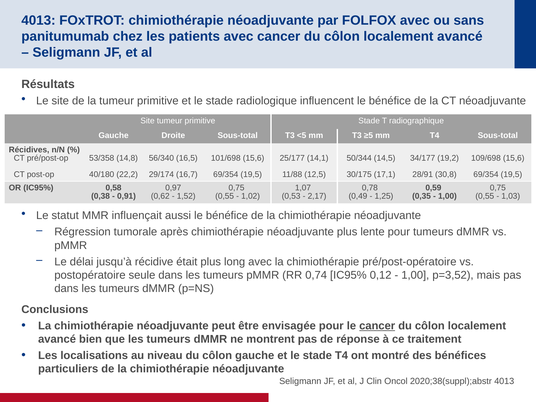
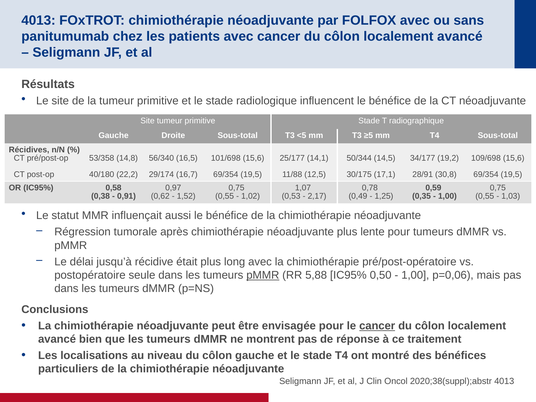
pMMR underline: none -> present (263, 275)
0,74: 0,74 -> 5,88 (316, 275)
0,12: 0,12 -> 0,50 (381, 275)
p=3,52: p=3,52 -> p=0,06 (453, 275)
